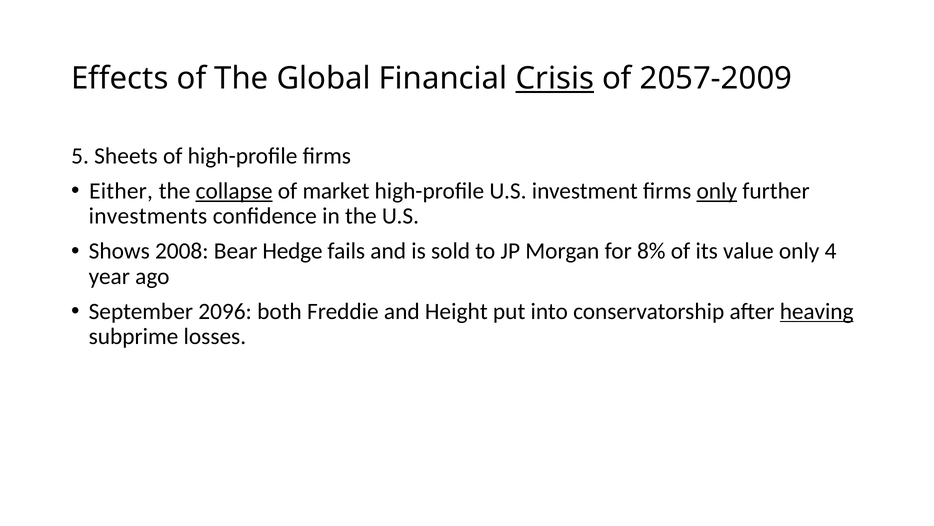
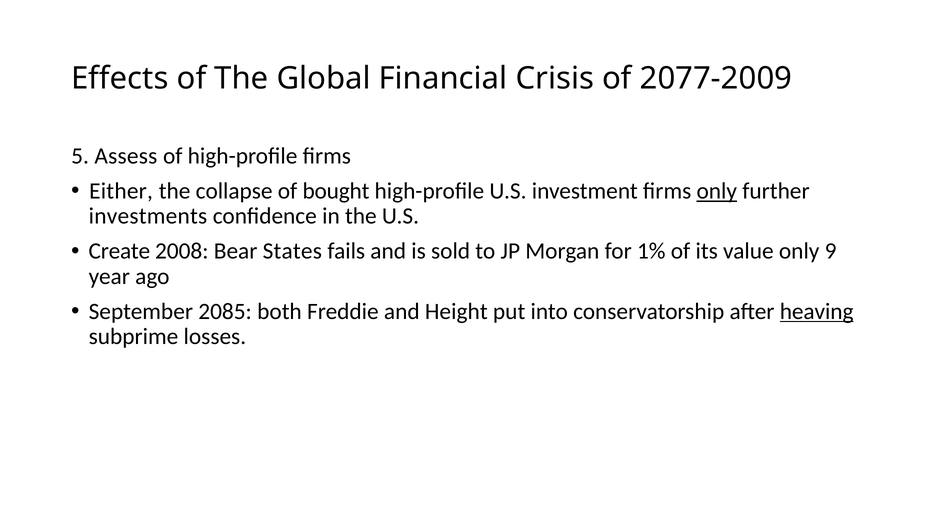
Crisis underline: present -> none (555, 79)
2057-2009: 2057-2009 -> 2077-2009 (716, 79)
Sheets: Sheets -> Assess (126, 156)
collapse underline: present -> none (234, 191)
market: market -> bought (336, 191)
Shows: Shows -> Create (119, 251)
Hedge: Hedge -> States (292, 251)
8%: 8% -> 1% (651, 251)
4: 4 -> 9 (831, 251)
2096: 2096 -> 2085 (225, 311)
